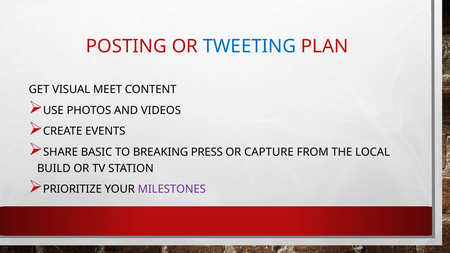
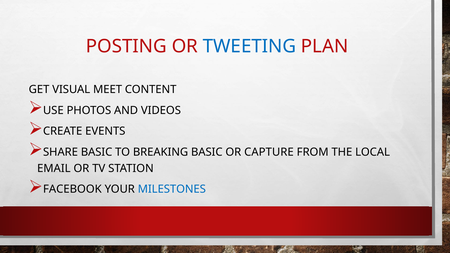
BREAKING PRESS: PRESS -> BASIC (207, 152)
BUILD: BUILD -> EMAIL (54, 168)
PRIORITIZE: PRIORITIZE -> FACEBOOK (72, 189)
MILESTONES colour: purple -> blue (172, 189)
